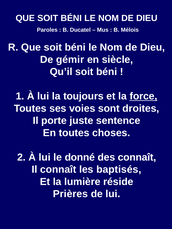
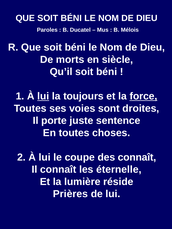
gémir: gémir -> morts (70, 60)
lui underline: none -> present (43, 96)
donné: donné -> coupe (80, 157)
baptisés: baptisés -> éternelle (119, 170)
